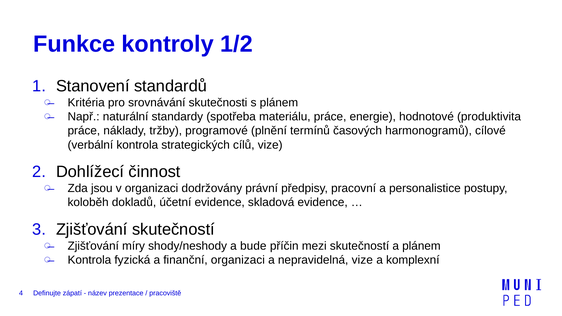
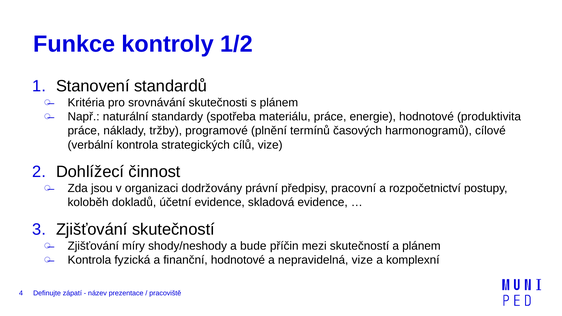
personalistice: personalistice -> rozpočetnictví (425, 188)
finanční organizaci: organizaci -> hodnotové (238, 260)
